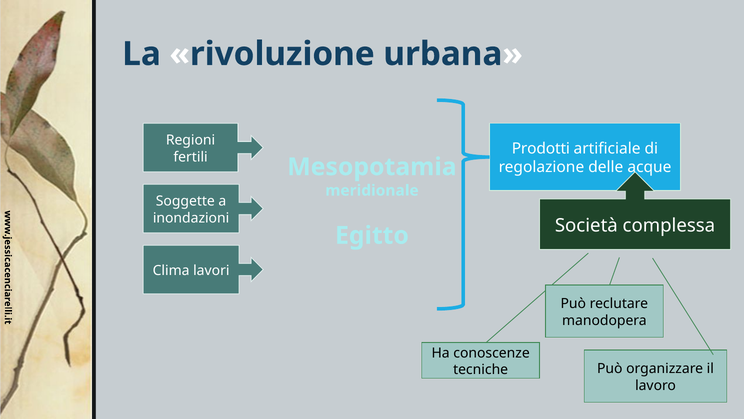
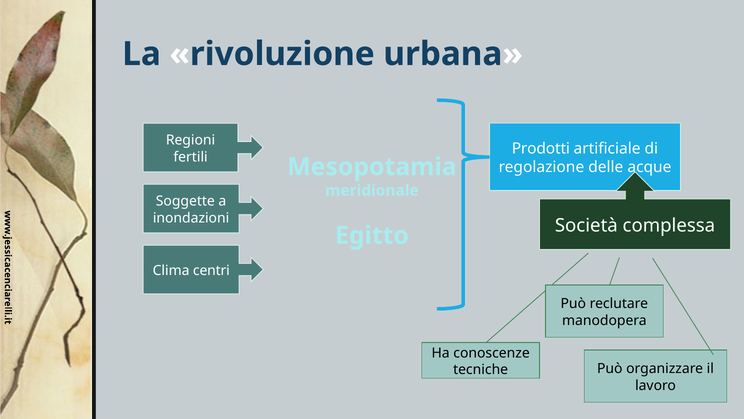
lavori: lavori -> centri (211, 270)
